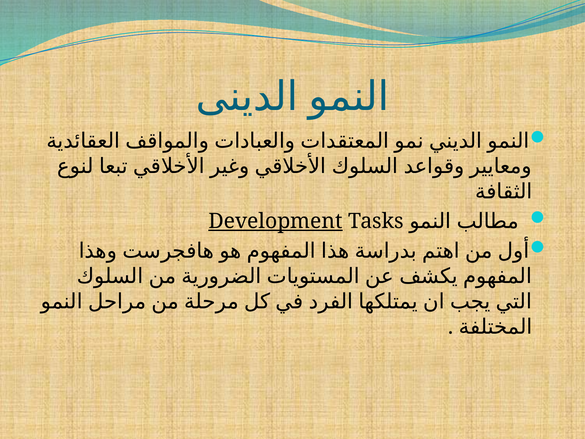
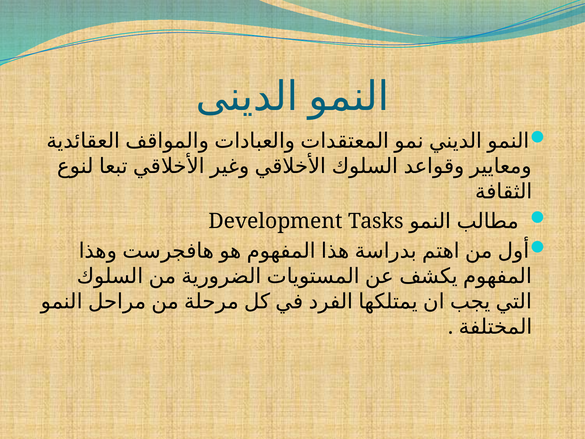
Development underline: present -> none (276, 221)
